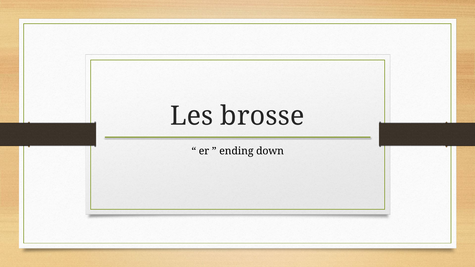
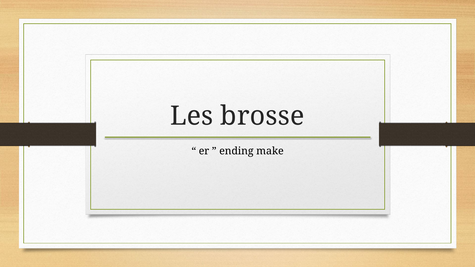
down: down -> make (270, 151)
